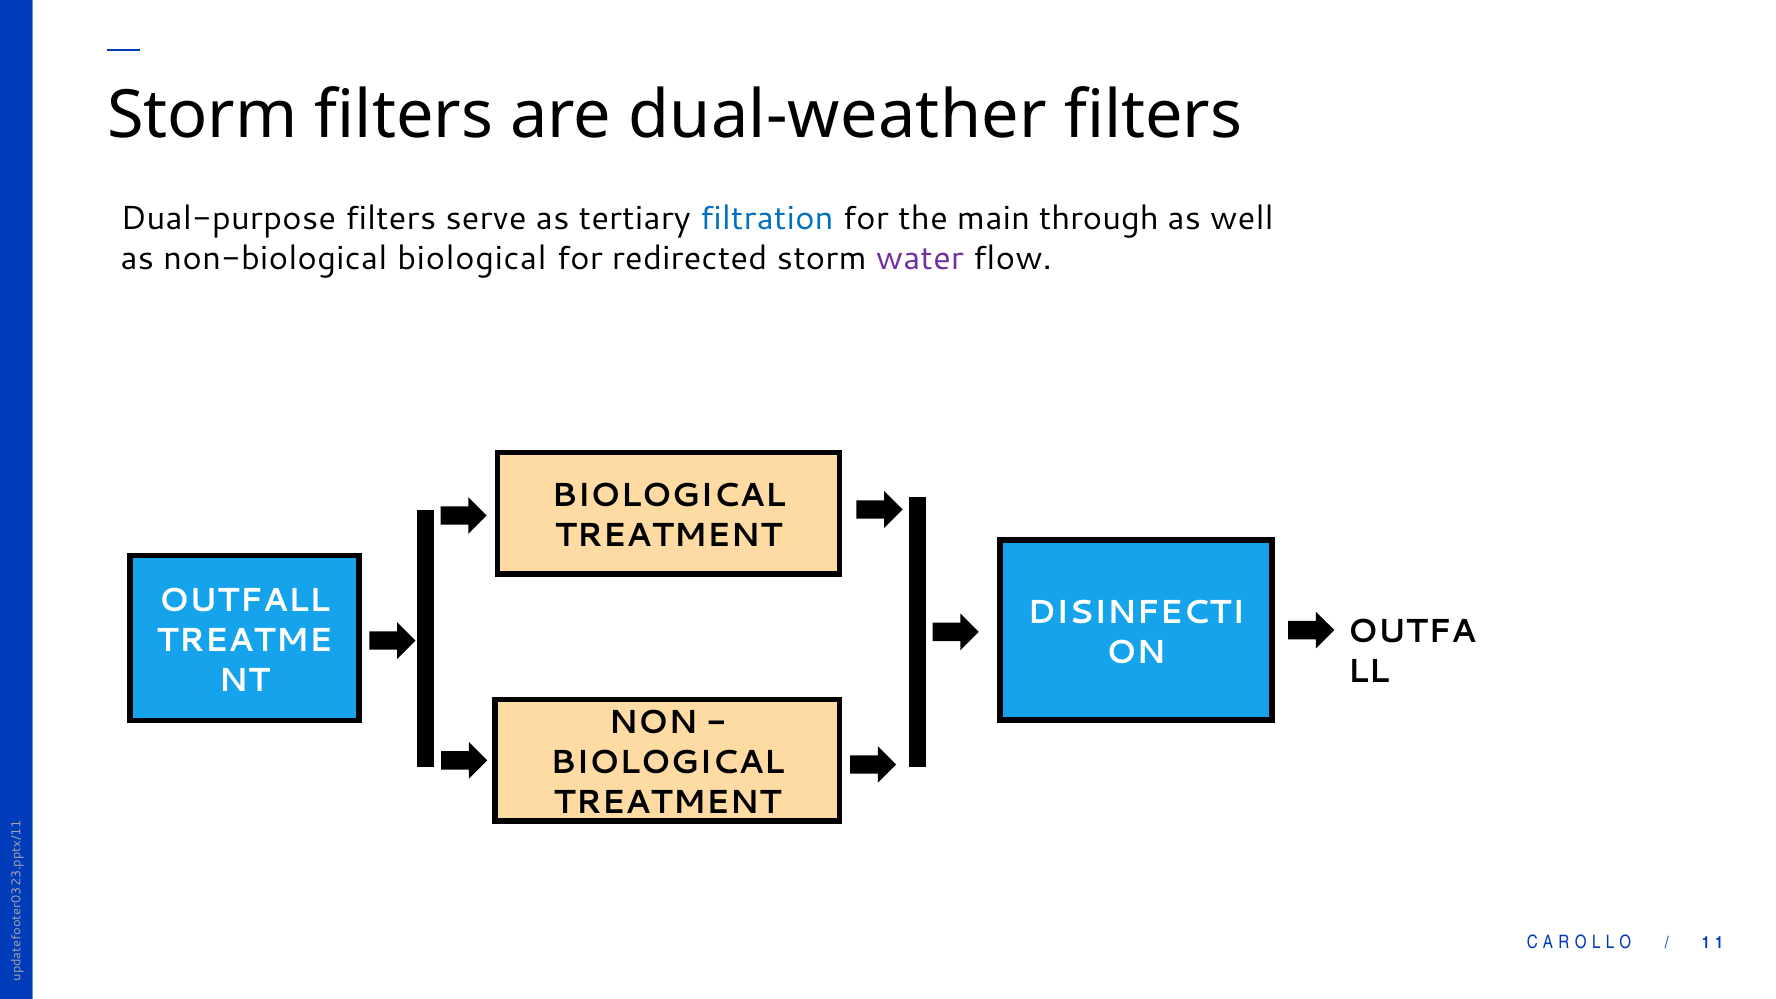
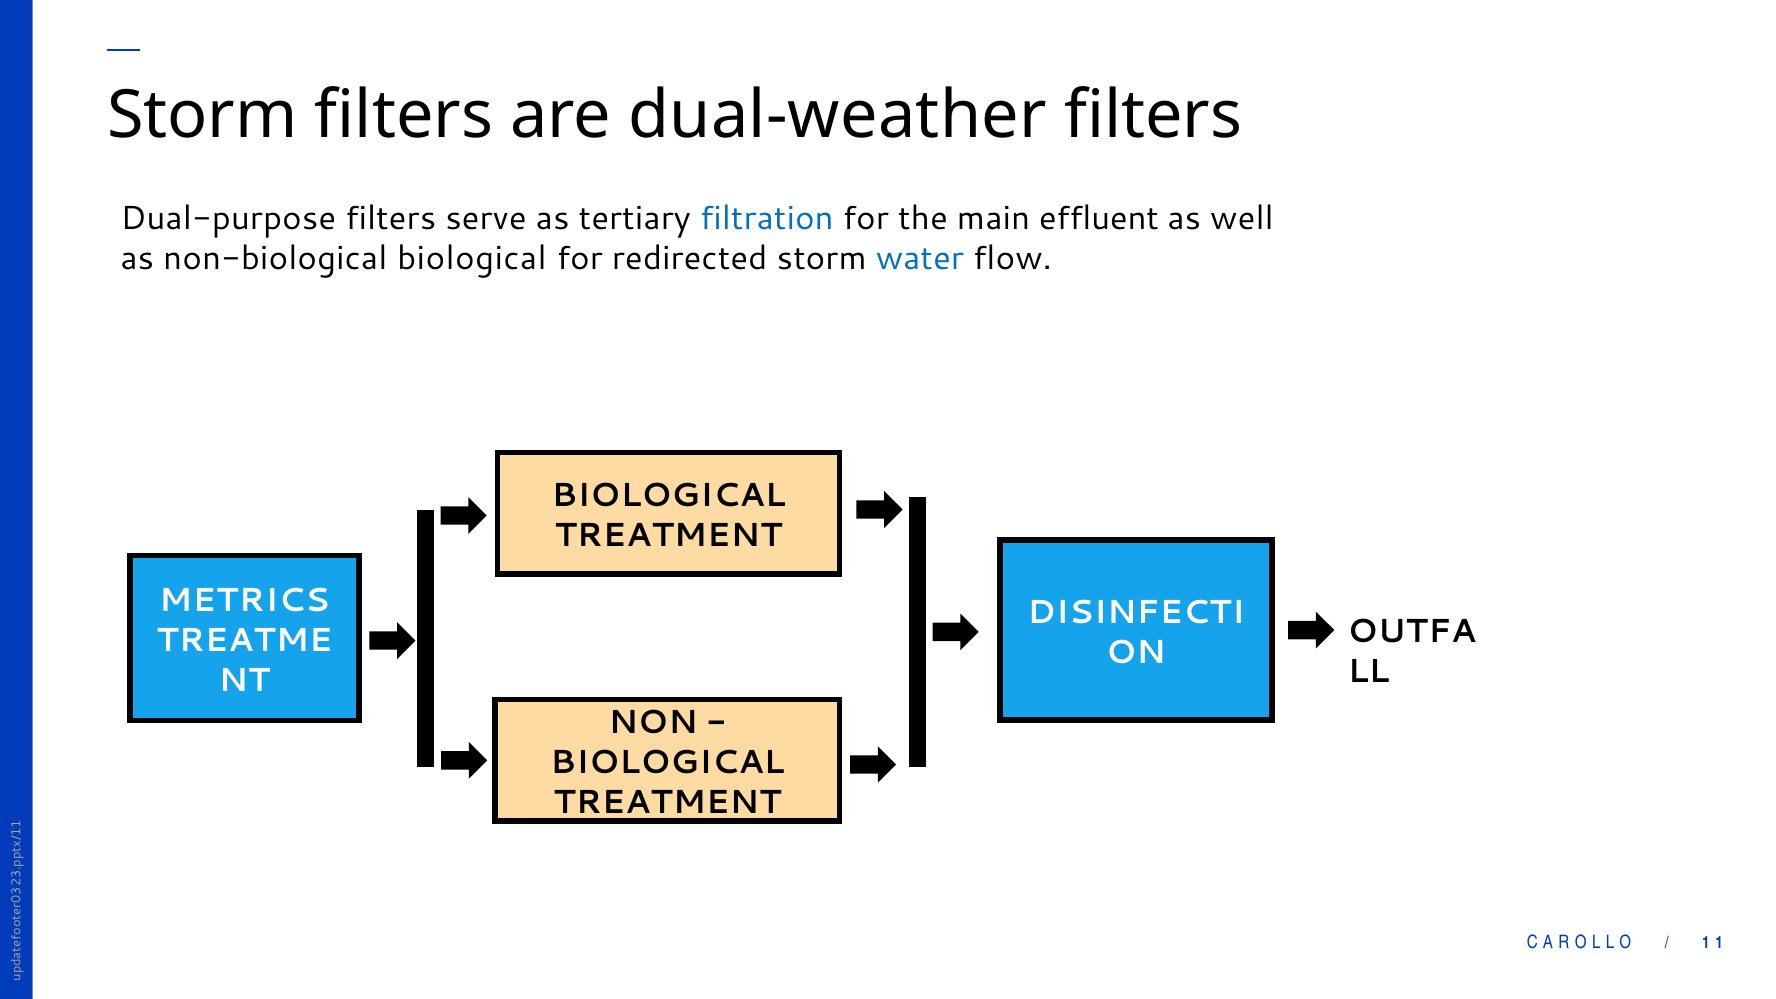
through: through -> effluent (1099, 219)
water colour: purple -> blue (920, 259)
OUTFALL: OUTFALL -> METRICS (244, 600)
